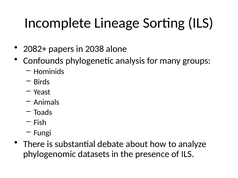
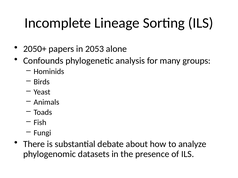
2082+: 2082+ -> 2050+ (35, 49)
2038: 2038 -> 2053 (95, 49)
